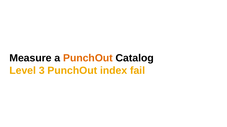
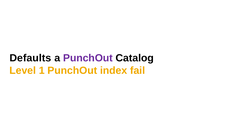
Measure: Measure -> Defaults (30, 58)
PunchOut colour: orange -> purple (88, 58)
3: 3 -> 1 (42, 71)
